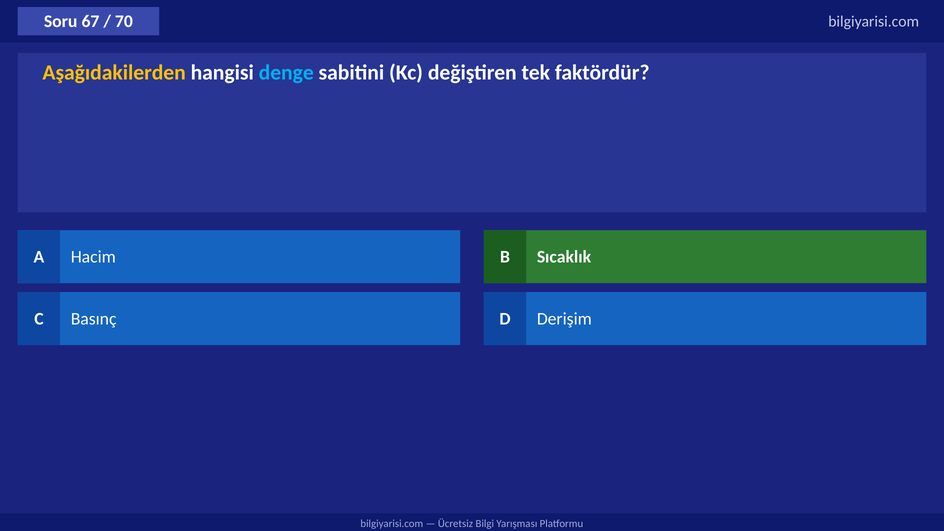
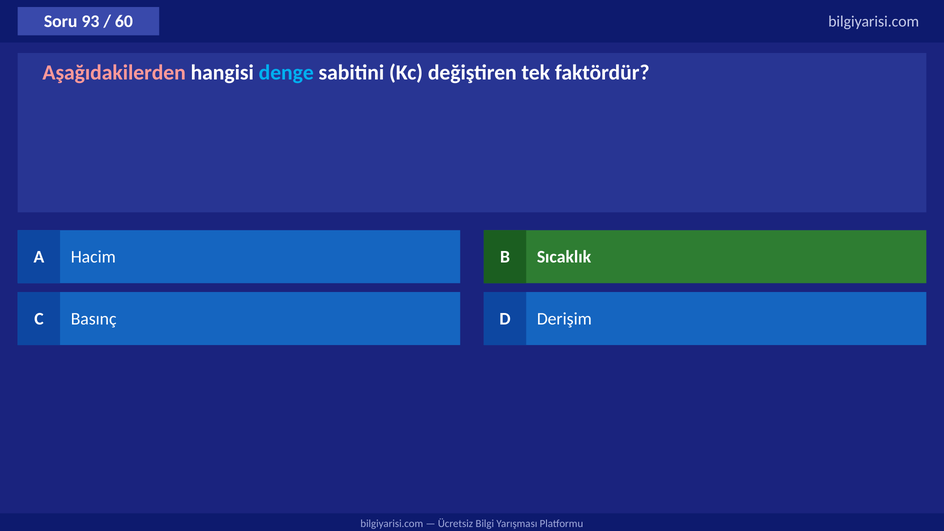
67: 67 -> 93 (90, 22)
70: 70 -> 60 (124, 22)
Aşağıdakilerden colour: yellow -> pink (114, 73)
